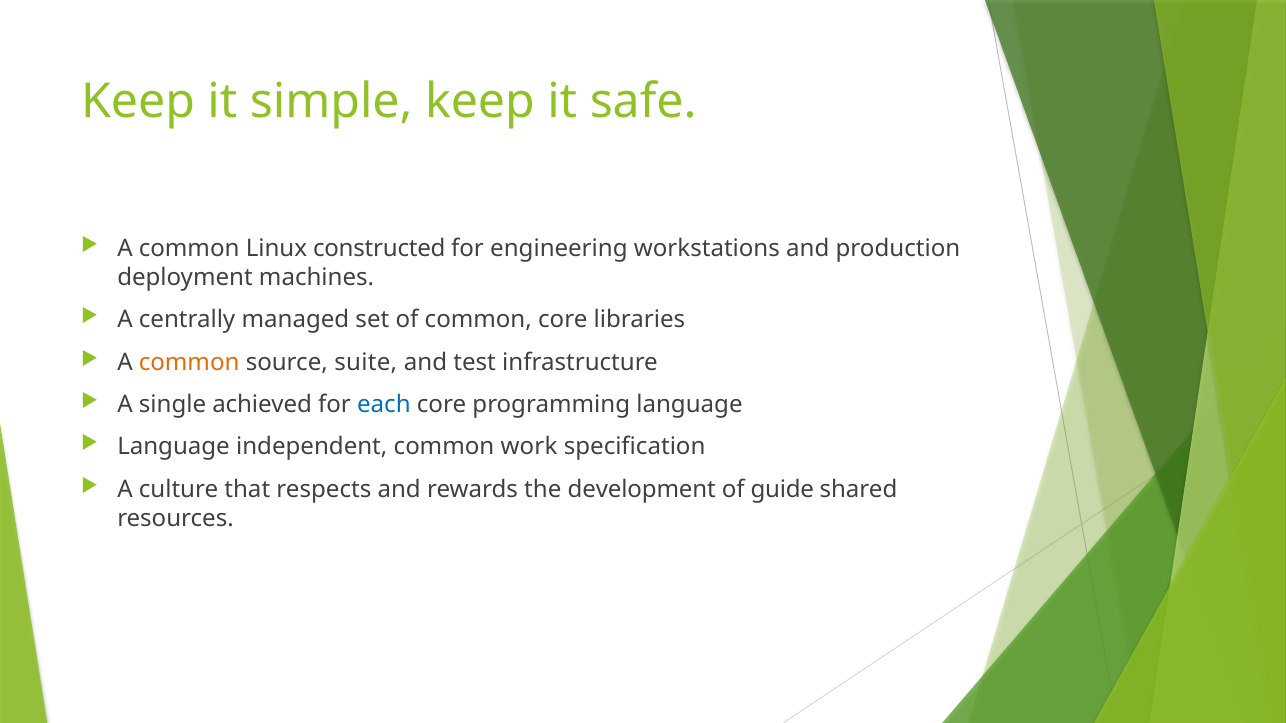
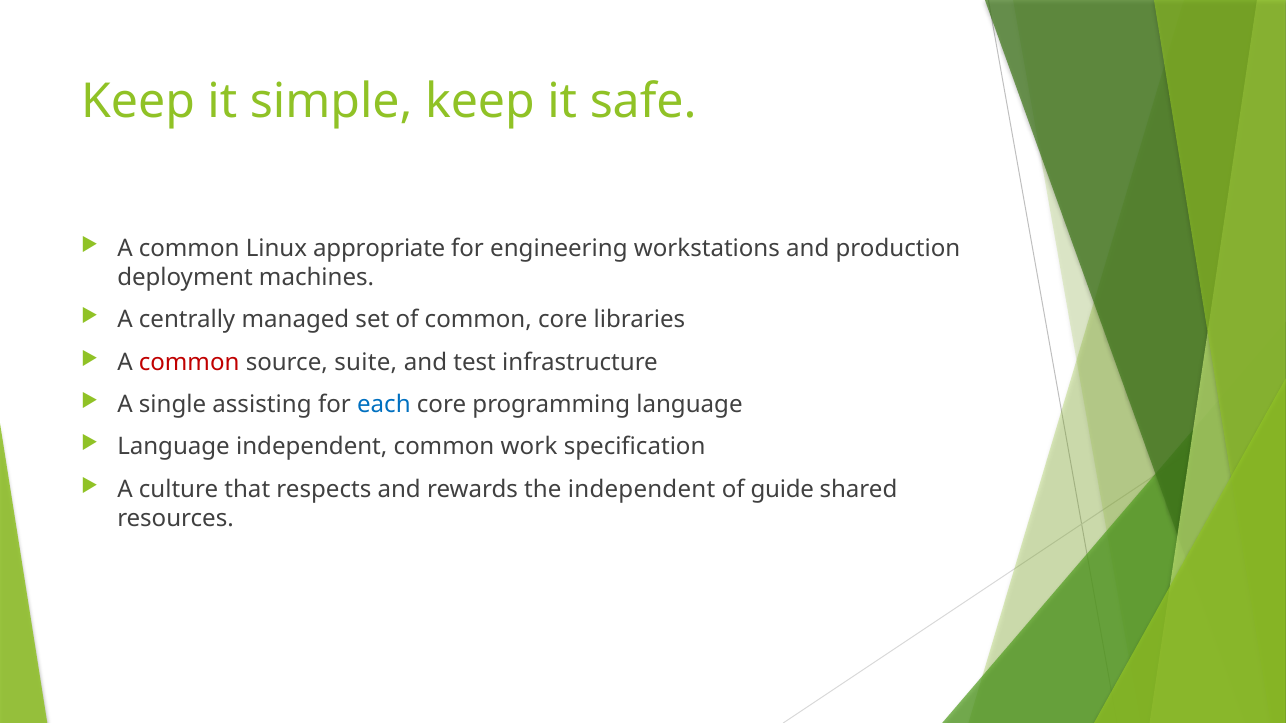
constructed: constructed -> appropriate (379, 249)
common colour: orange -> red (189, 362)
achieved: achieved -> assisting (262, 405)
the development: development -> independent (642, 490)
